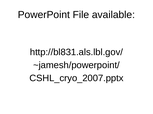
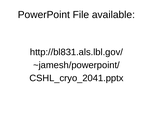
CSHL_cryo_2007.pptx: CSHL_cryo_2007.pptx -> CSHL_cryo_2041.pptx (76, 79)
